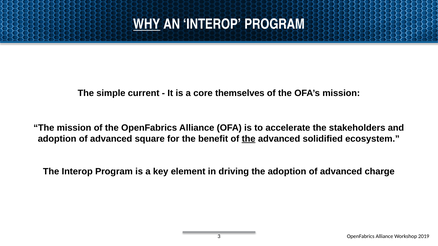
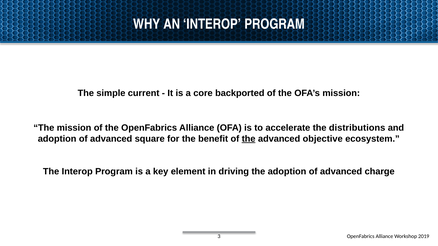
WHY underline: present -> none (147, 24)
themselves: themselves -> backported (240, 93)
stakeholders: stakeholders -> distributions (357, 128)
solidified: solidified -> objective (323, 139)
